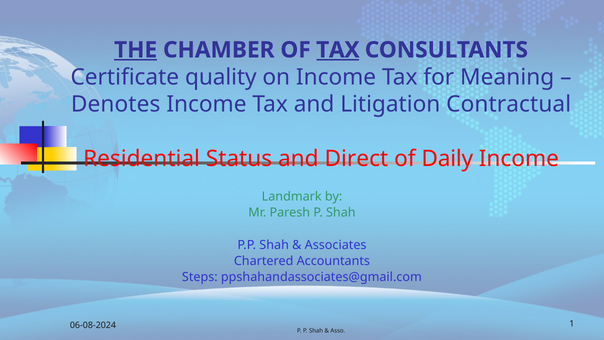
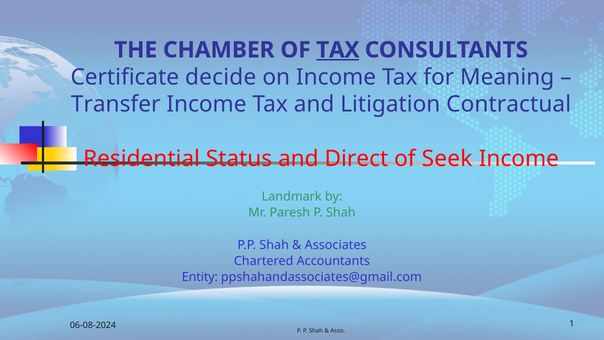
THE underline: present -> none (136, 50)
quality: quality -> decide (221, 77)
Denotes: Denotes -> Transfer (116, 104)
Daily: Daily -> Seek (447, 159)
Steps: Steps -> Entity (200, 277)
